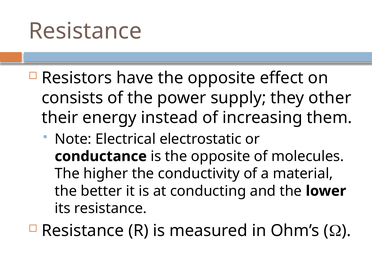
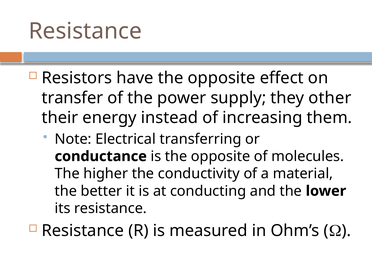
consists: consists -> transfer (72, 98)
electrostatic: electrostatic -> transferring (200, 139)
